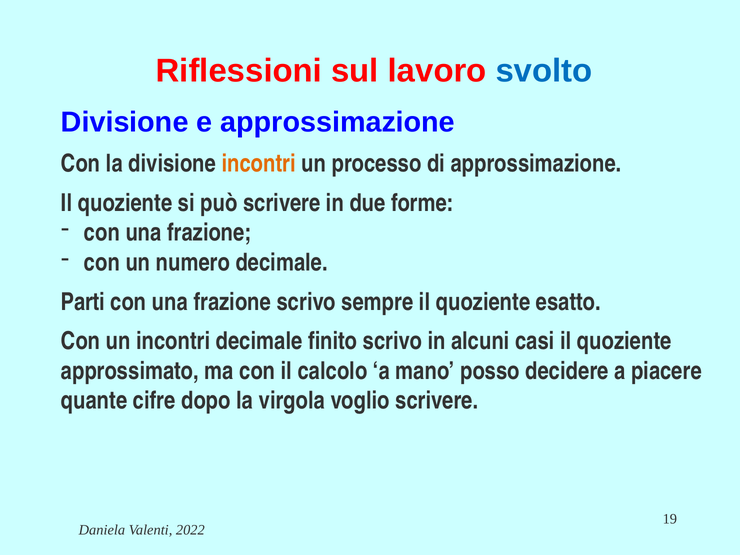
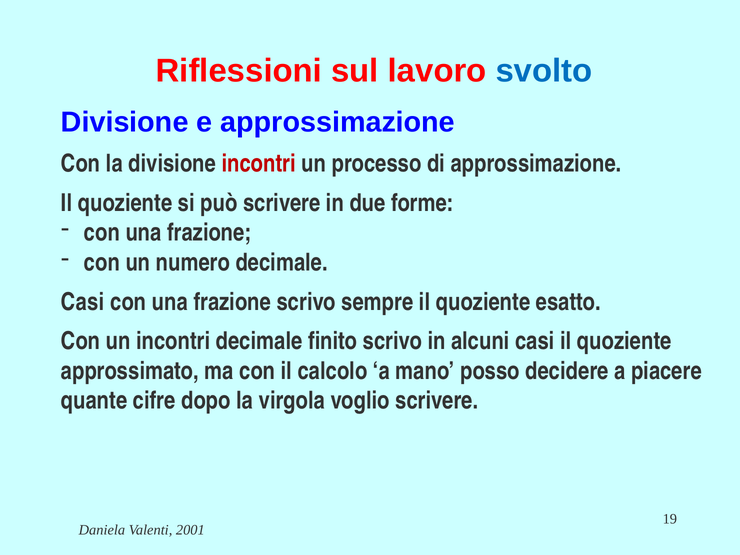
incontri colour: orange -> red (259, 164)
Parti: Parti -> Casi (83, 302)
2022: 2022 -> 2001 (190, 530)
